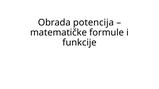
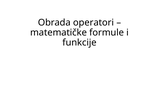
potencija: potencija -> operatori (94, 23)
